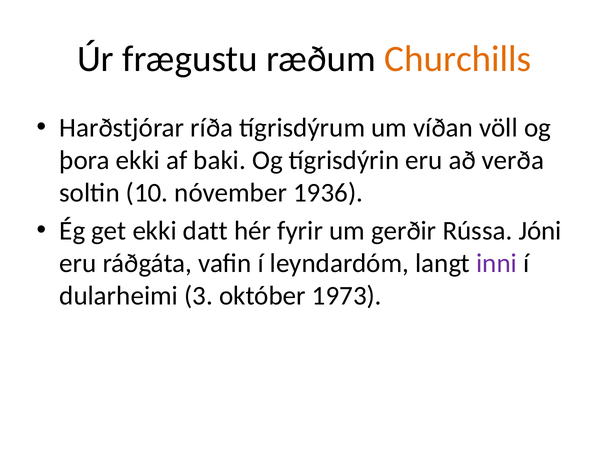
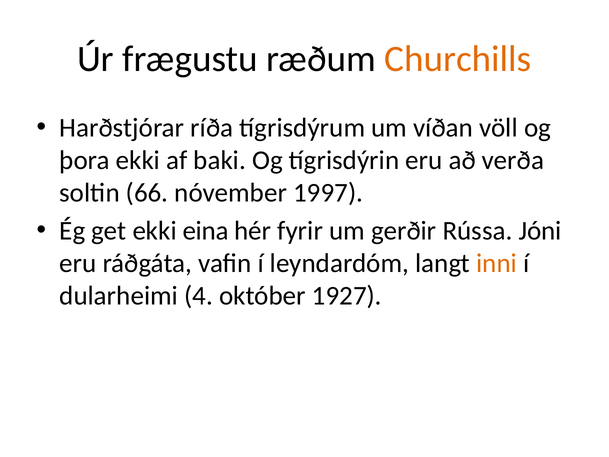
10: 10 -> 66 (147, 193)
1936: 1936 -> 1997 (328, 193)
datt: datt -> eina (206, 231)
inni colour: purple -> orange (497, 263)
3: 3 -> 4 (199, 296)
1973: 1973 -> 1927 (347, 296)
